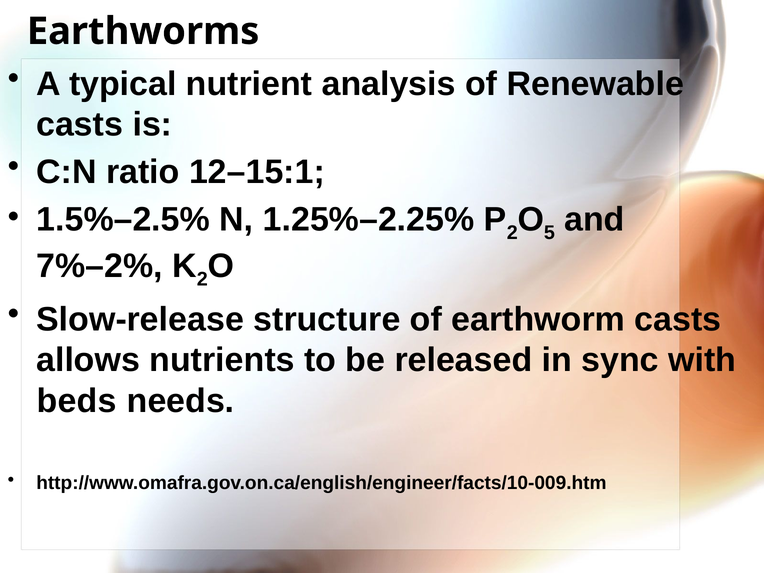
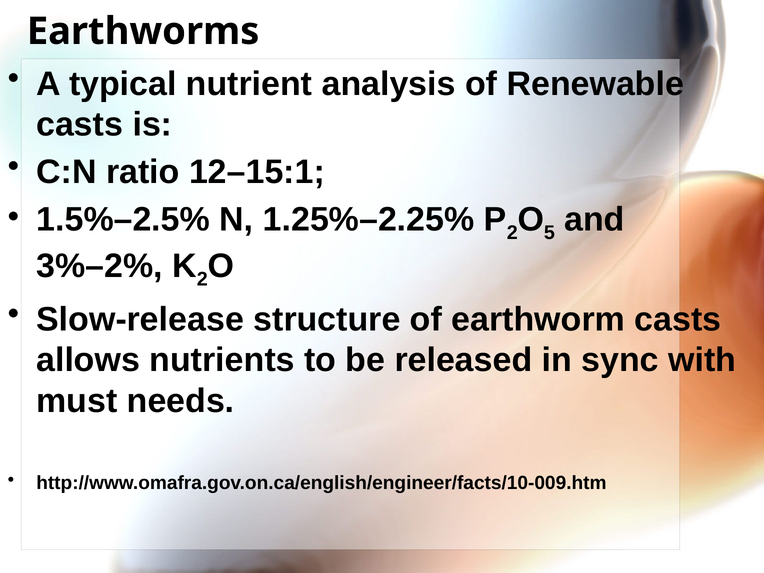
7%–2%: 7%–2% -> 3%–2% (100, 266)
beds: beds -> must (77, 401)
